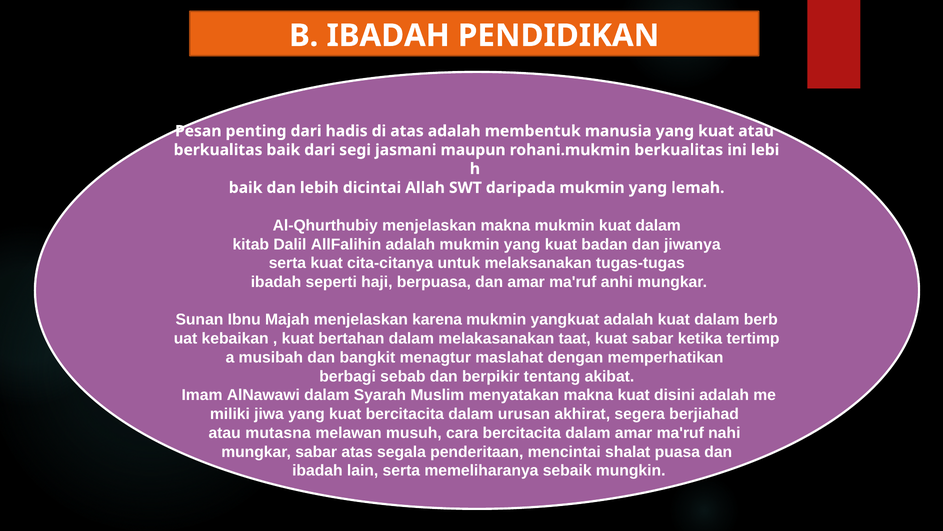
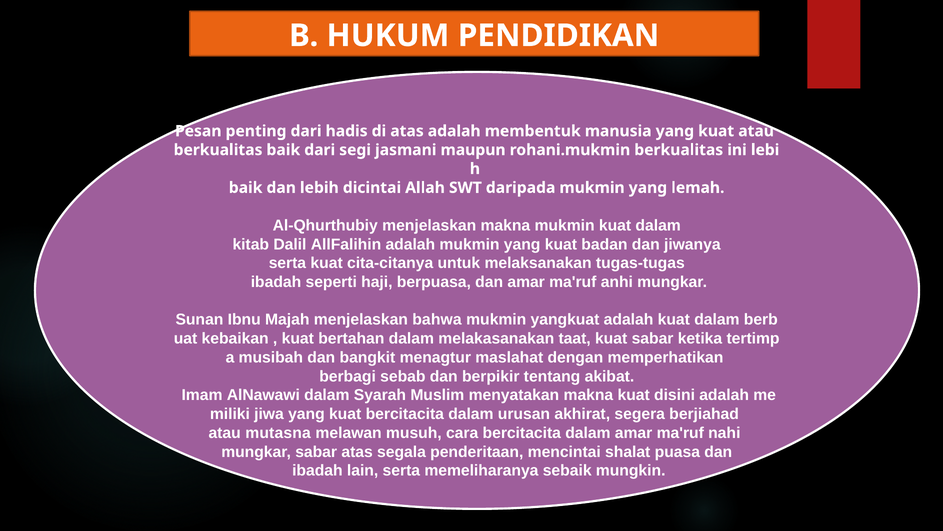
B IBADAH: IBADAH -> HUKUM (388, 36)
karena: karena -> bahwa (437, 319)
